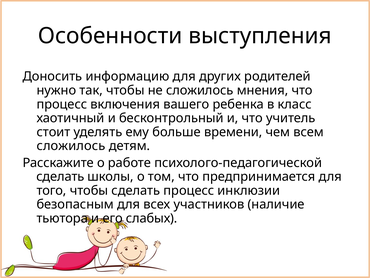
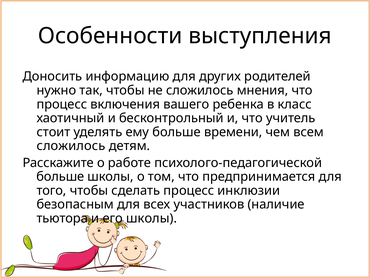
сделать: сделать -> больше (60, 176)
его слабых: слабых -> школы (152, 218)
